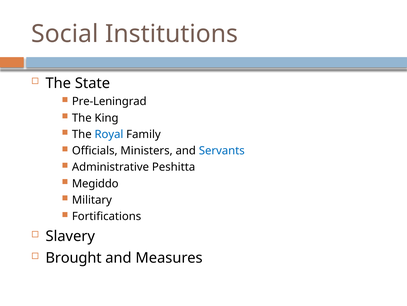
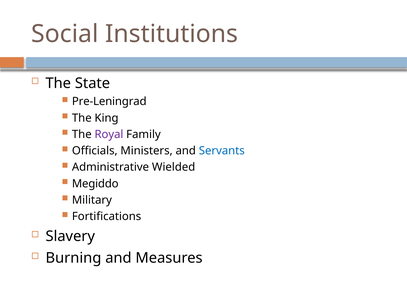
Royal colour: blue -> purple (109, 134)
Peshitta: Peshitta -> Wielded (174, 167)
Brought: Brought -> Burning (73, 257)
